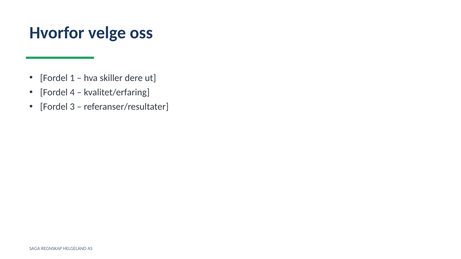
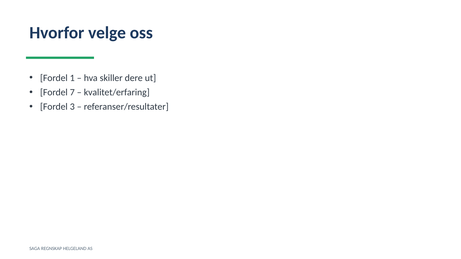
4: 4 -> 7 (72, 92)
